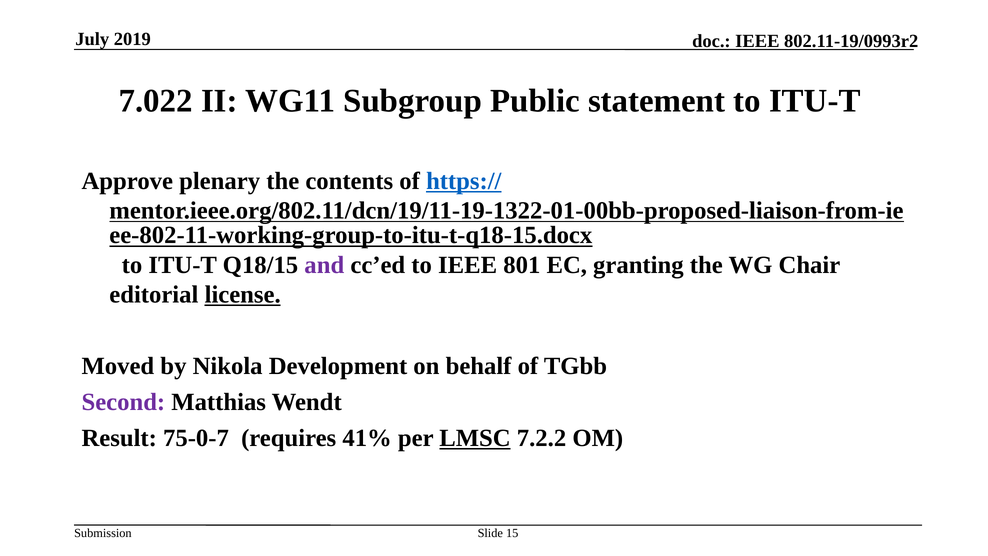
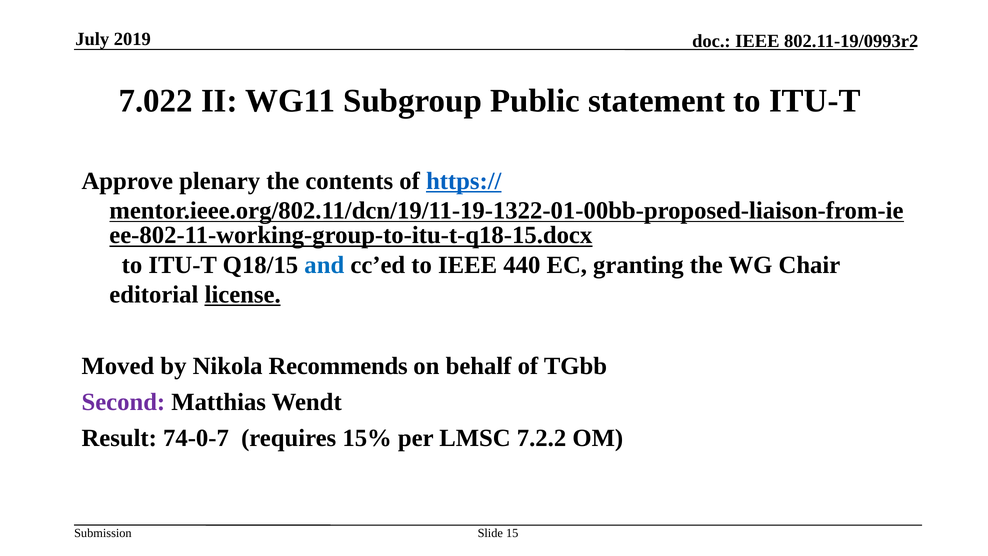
and colour: purple -> blue (324, 265)
801: 801 -> 440 (522, 265)
Development: Development -> Recommends (338, 366)
75-0-7: 75-0-7 -> 74-0-7 (196, 438)
41%: 41% -> 15% (367, 438)
LMSC underline: present -> none (475, 438)
